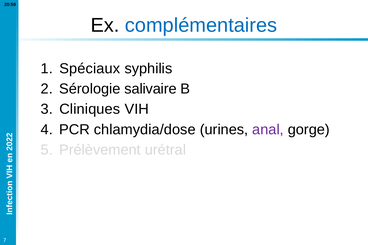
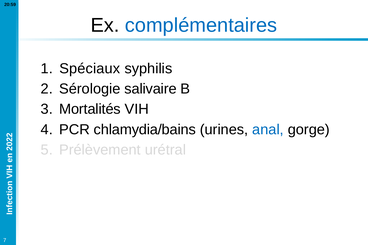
Cliniques: Cliniques -> Mortalités (90, 109)
chlamydia/dose: chlamydia/dose -> chlamydia/bains (145, 130)
anal colour: purple -> blue (268, 130)
